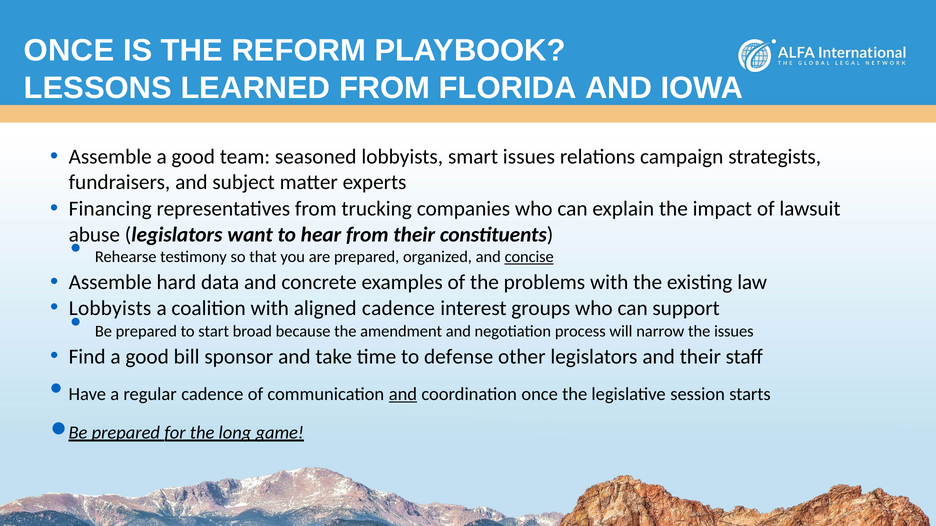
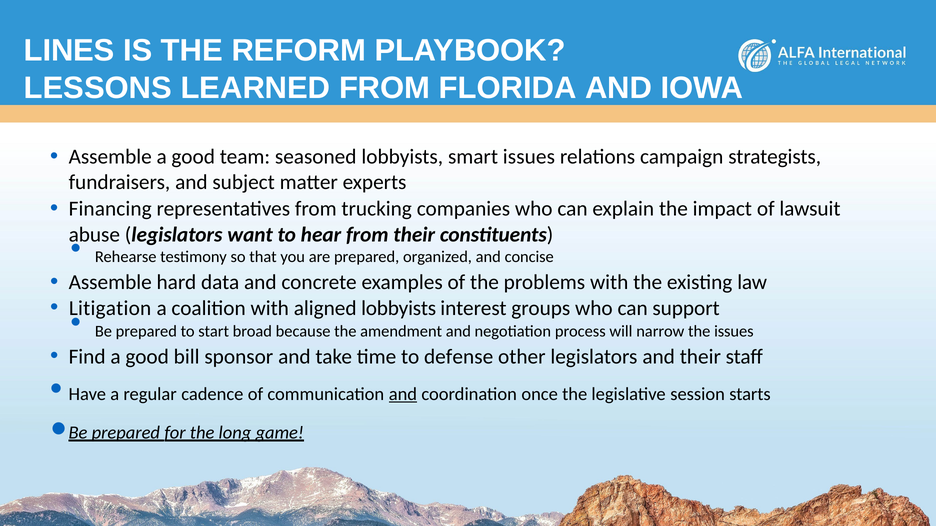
ONCE: ONCE -> LINES (69, 51)
concise underline: present -> none (529, 257)
Lobbyists: Lobbyists -> Litigation (110, 308)
aligned cadence: cadence -> lobbyists (399, 308)
